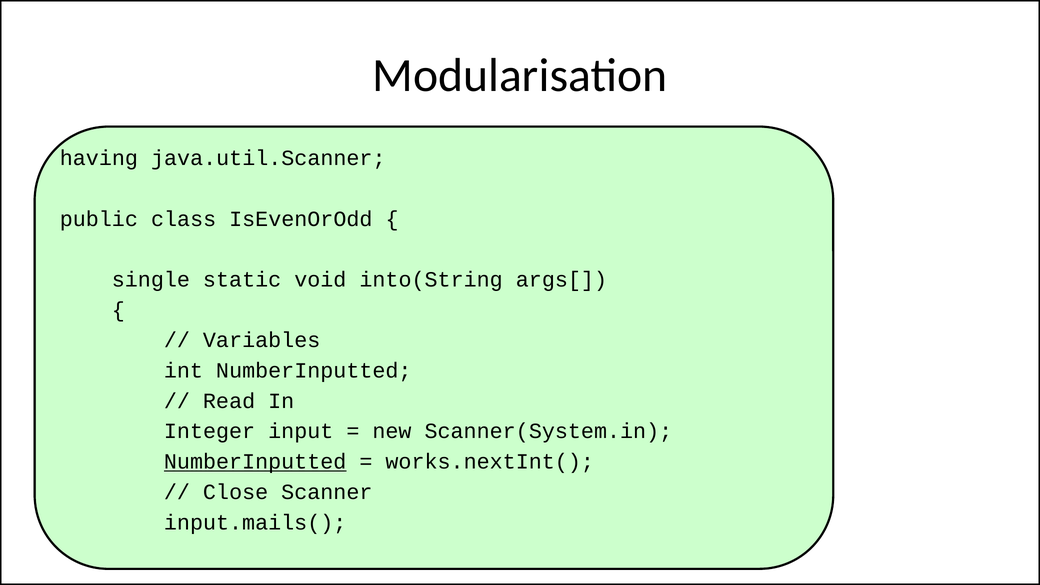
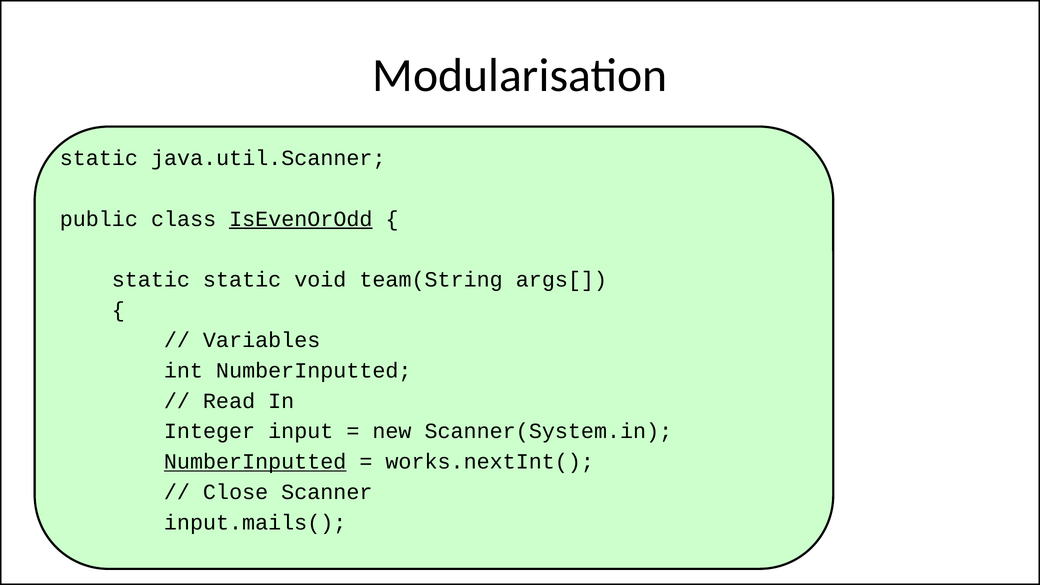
having: having -> static (99, 158)
IsEvenOrOdd underline: none -> present (301, 219)
single: single -> static (151, 280)
into(String: into(String -> team(String (431, 280)
